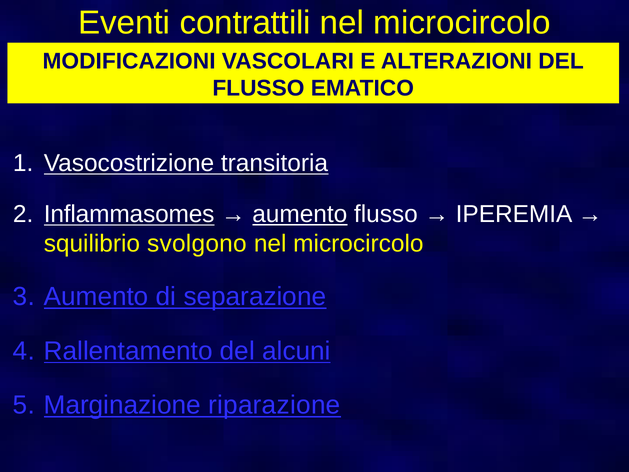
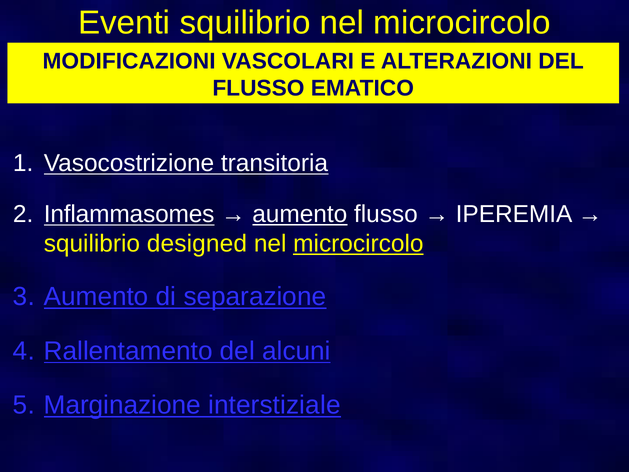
Eventi contrattili: contrattili -> squilibrio (245, 23)
svolgono: svolgono -> designed (197, 244)
microcircolo underline: none -> present (358, 244)
riparazione: riparazione -> interstiziale (274, 405)
